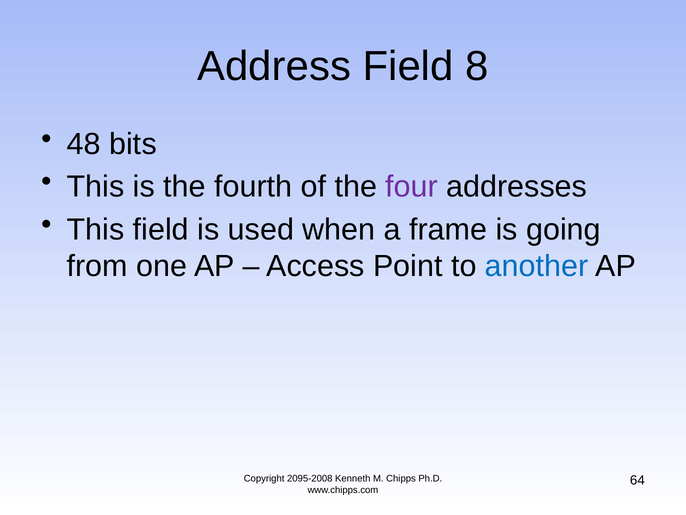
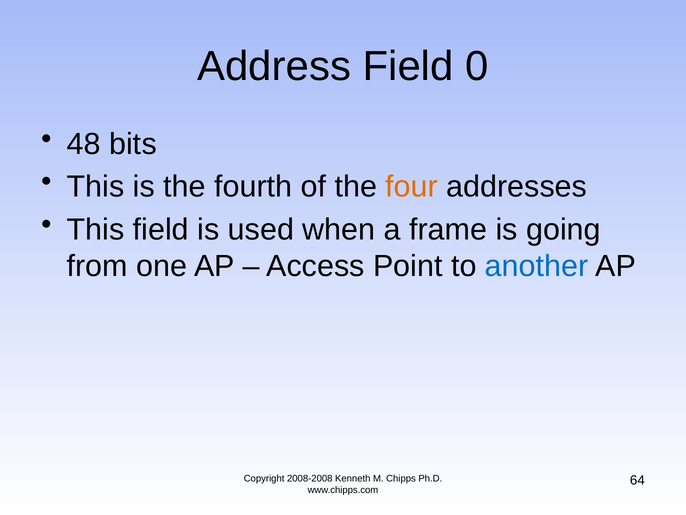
8: 8 -> 0 (477, 66)
four colour: purple -> orange (412, 187)
2095-2008: 2095-2008 -> 2008-2008 (310, 478)
